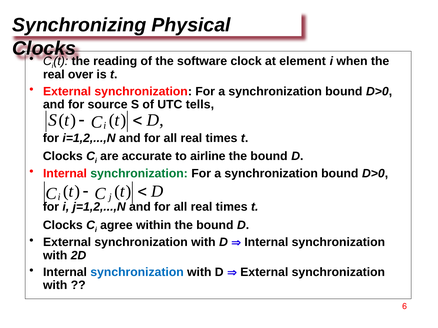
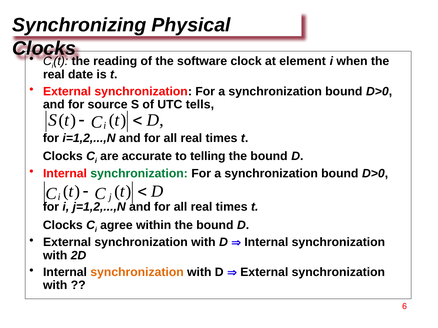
over: over -> date (81, 75)
airline: airline -> telling (208, 157)
synchronization colour: blue -> orange (137, 273)
